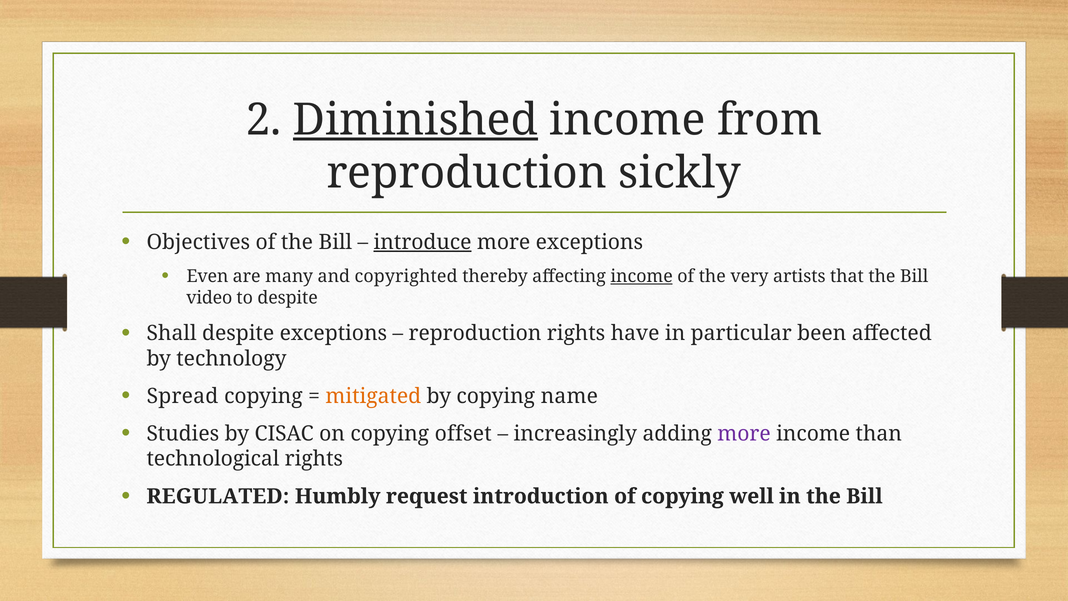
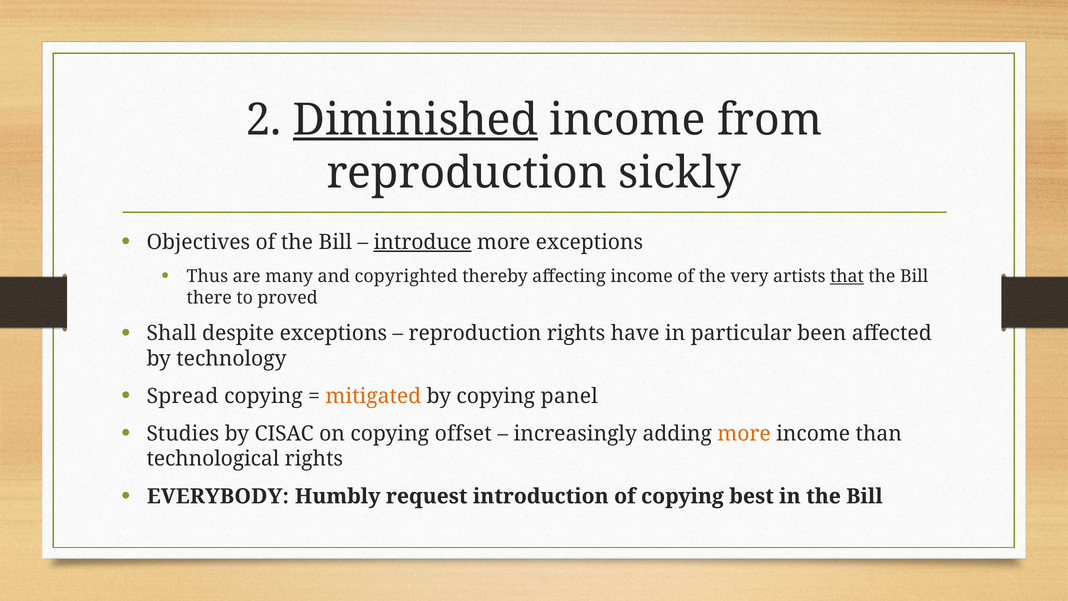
Even: Even -> Thus (207, 276)
income underline: present -> none (642, 276)
that underline: none -> present (847, 276)
video: video -> there (209, 298)
to despite: despite -> proved (288, 298)
name: name -> panel (569, 396)
more colour: purple -> orange (744, 433)
REGULATED: REGULATED -> EVERYBODY (218, 496)
well: well -> best (751, 496)
